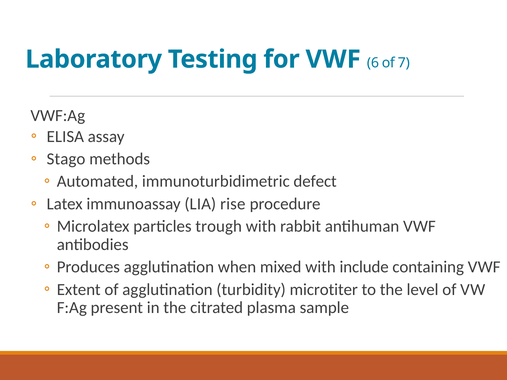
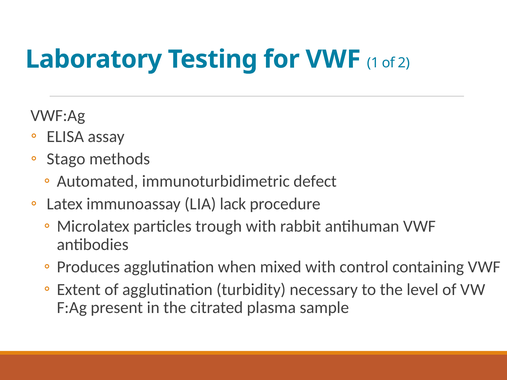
6: 6 -> 1 (373, 63)
7: 7 -> 2 (404, 63)
rise: rise -> lack (233, 204)
include: include -> control (364, 267)
microtiter: microtiter -> necessary (324, 290)
